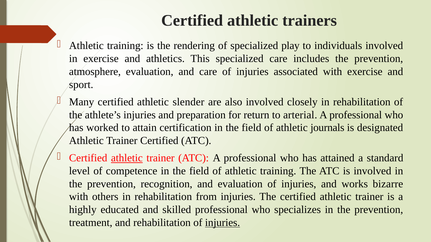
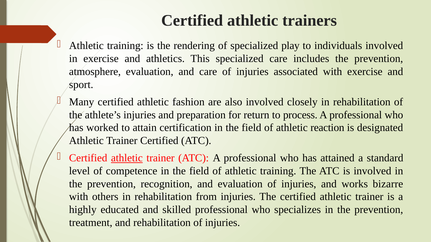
slender: slender -> fashion (188, 102)
arterial: arterial -> process (300, 115)
journals: journals -> reaction (327, 128)
injuries underline: present -> none (223, 223)
